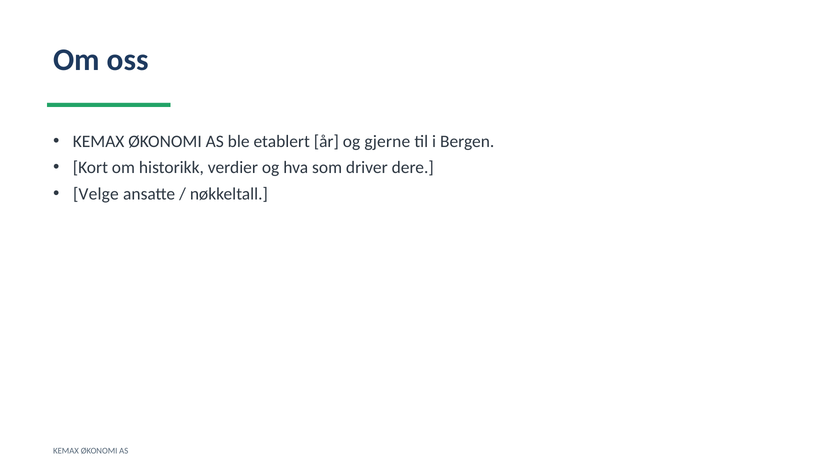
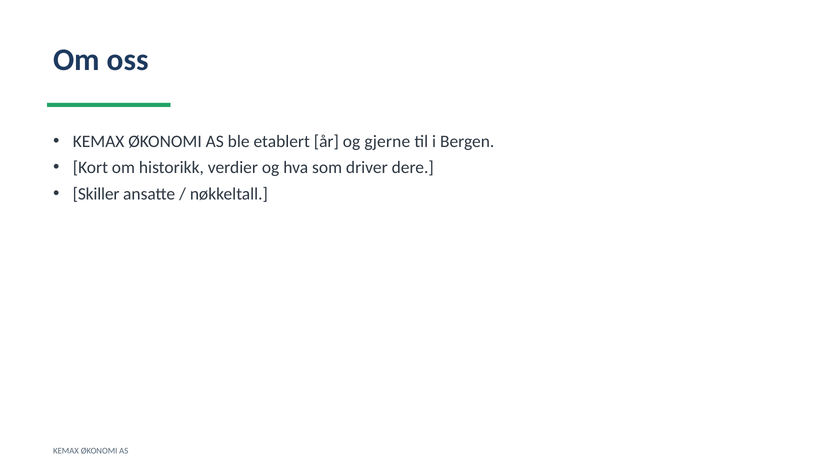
Velge: Velge -> Skiller (96, 194)
